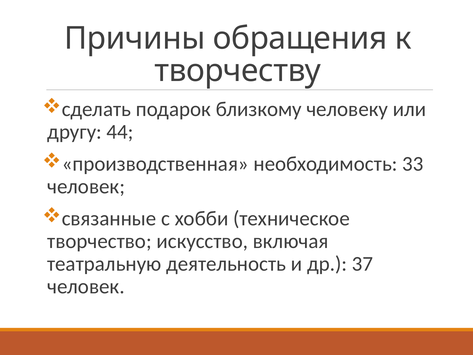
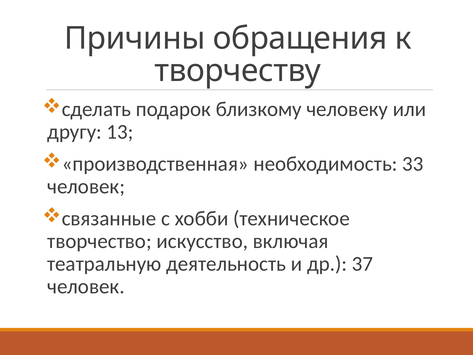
44: 44 -> 13 (120, 132)
